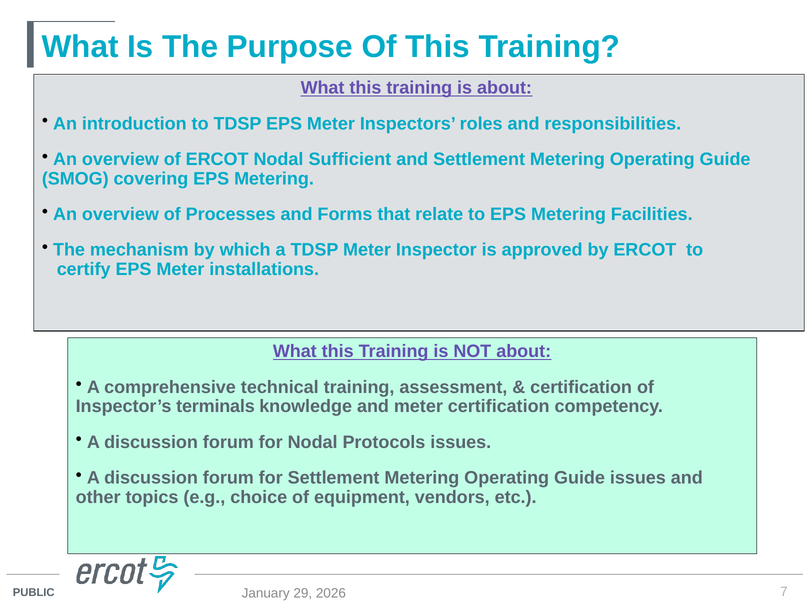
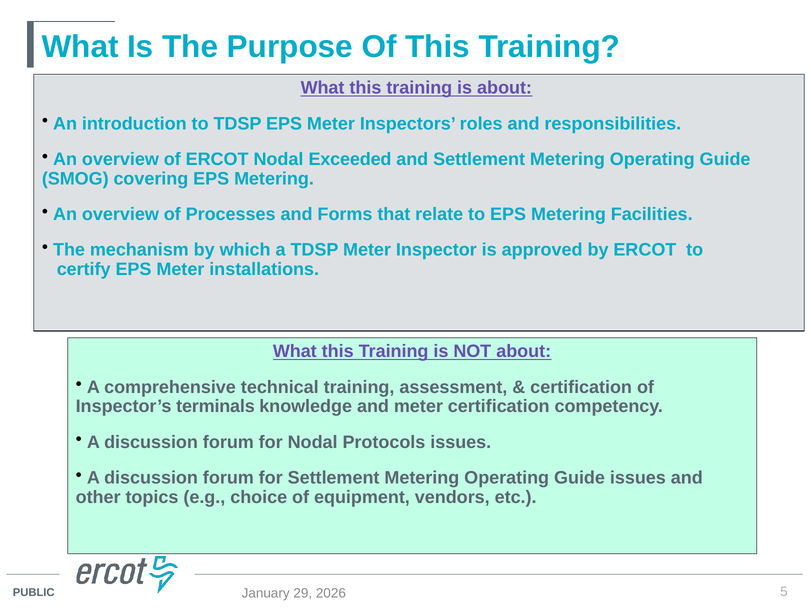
Sufficient: Sufficient -> Exceeded (350, 159)
7: 7 -> 5 (784, 592)
